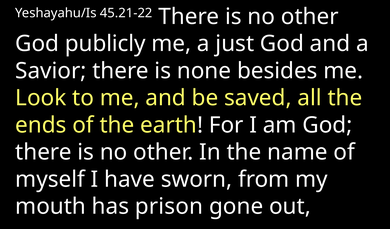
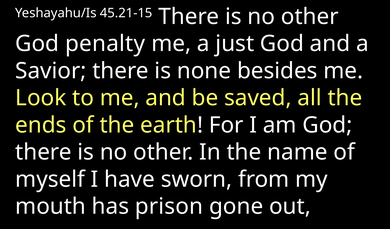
45.21-22: 45.21-22 -> 45.21-15 (126, 13)
publicly: publicly -> penalty (105, 44)
